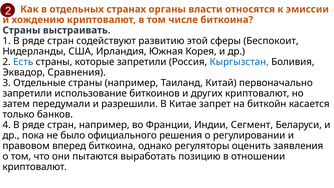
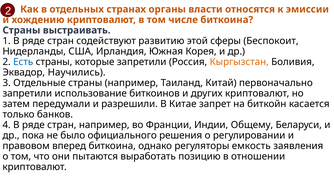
Кыргызстан colour: blue -> orange (239, 62)
Сравнения: Сравнения -> Научились (77, 72)
Сегмент: Сегмент -> Общему (252, 125)
оценить: оценить -> емкость (251, 146)
